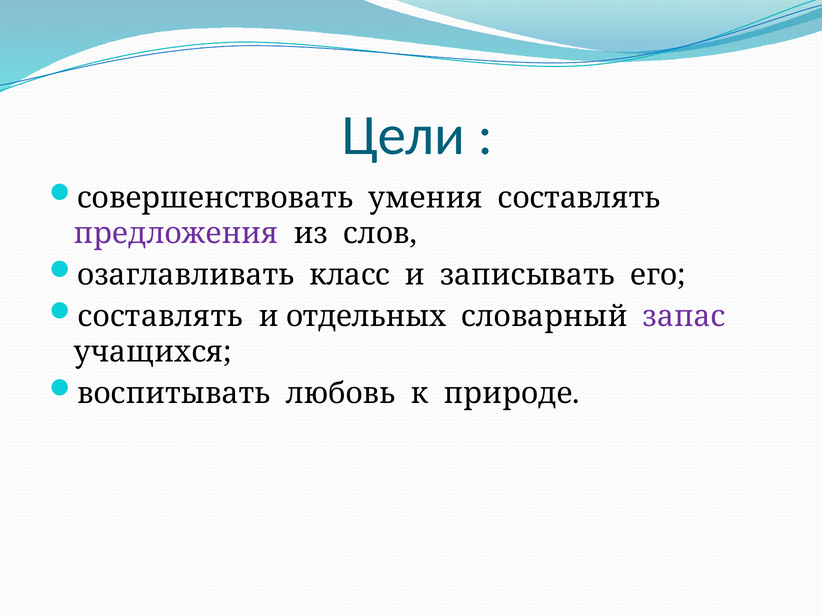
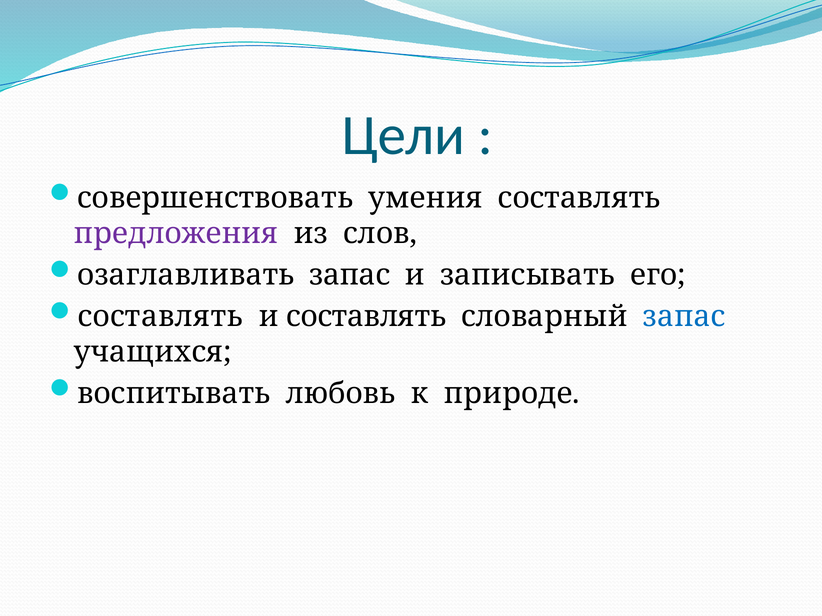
озаглавливать класс: класс -> запас (350, 275)
и отдельных: отдельных -> составлять (366, 317)
запас colour: purple -> blue (684, 317)
